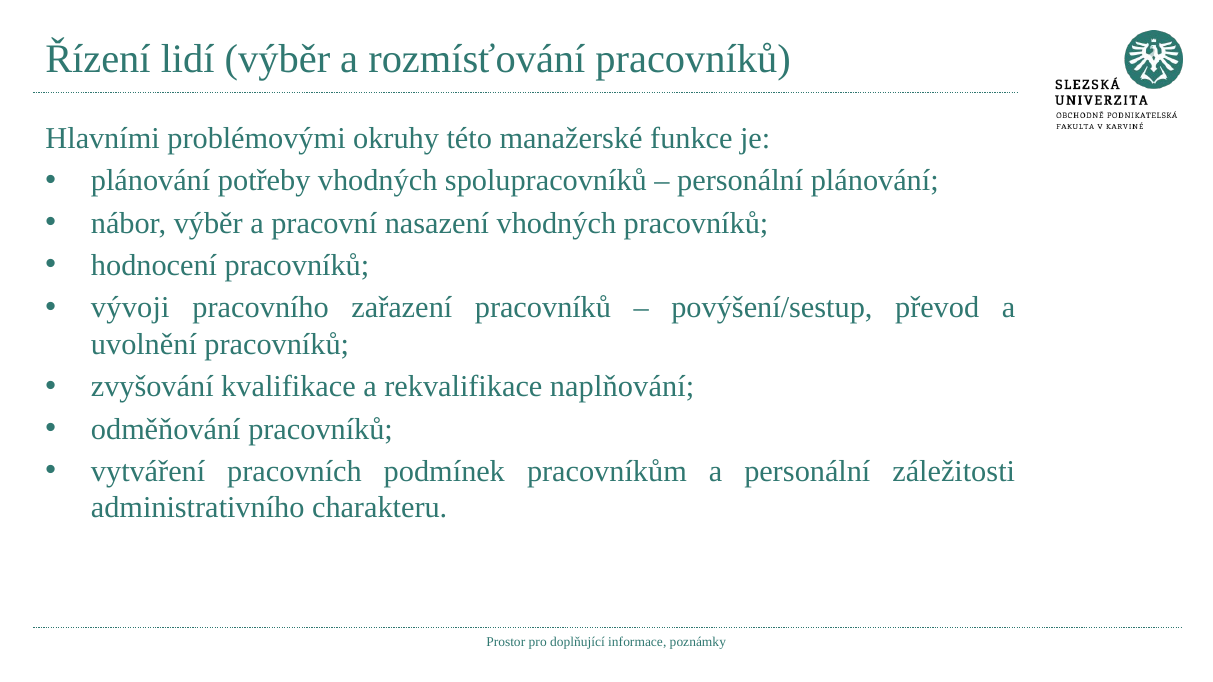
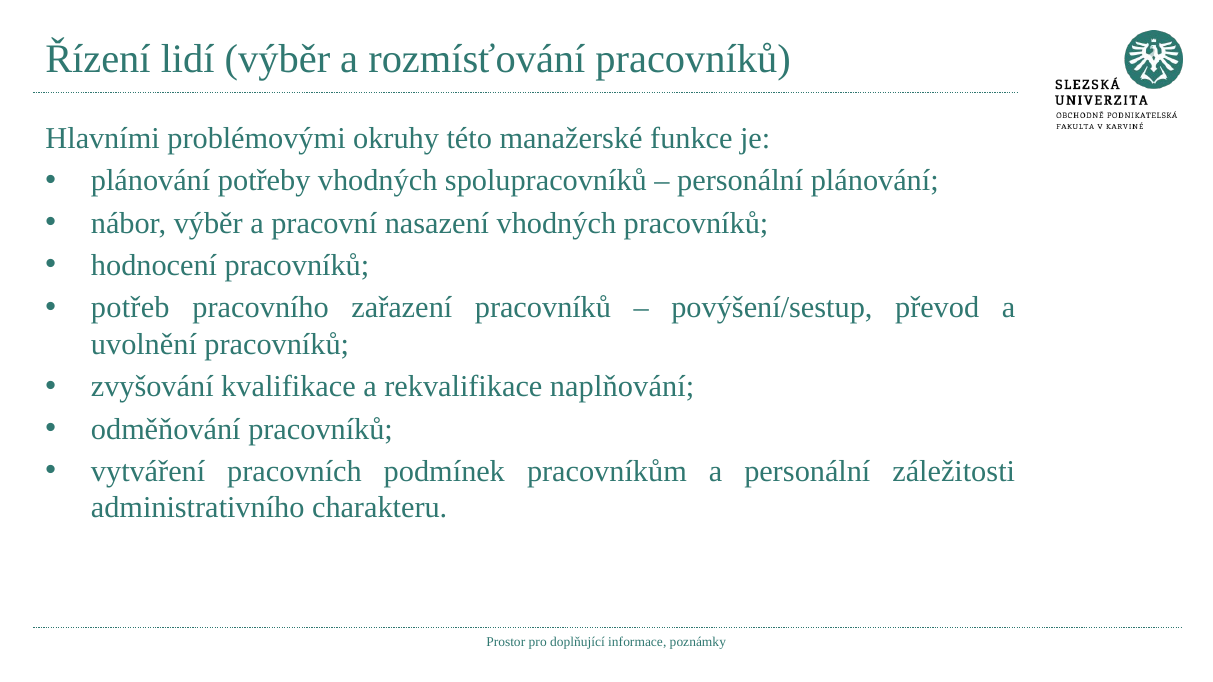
vývoji: vývoji -> potřeb (130, 308)
